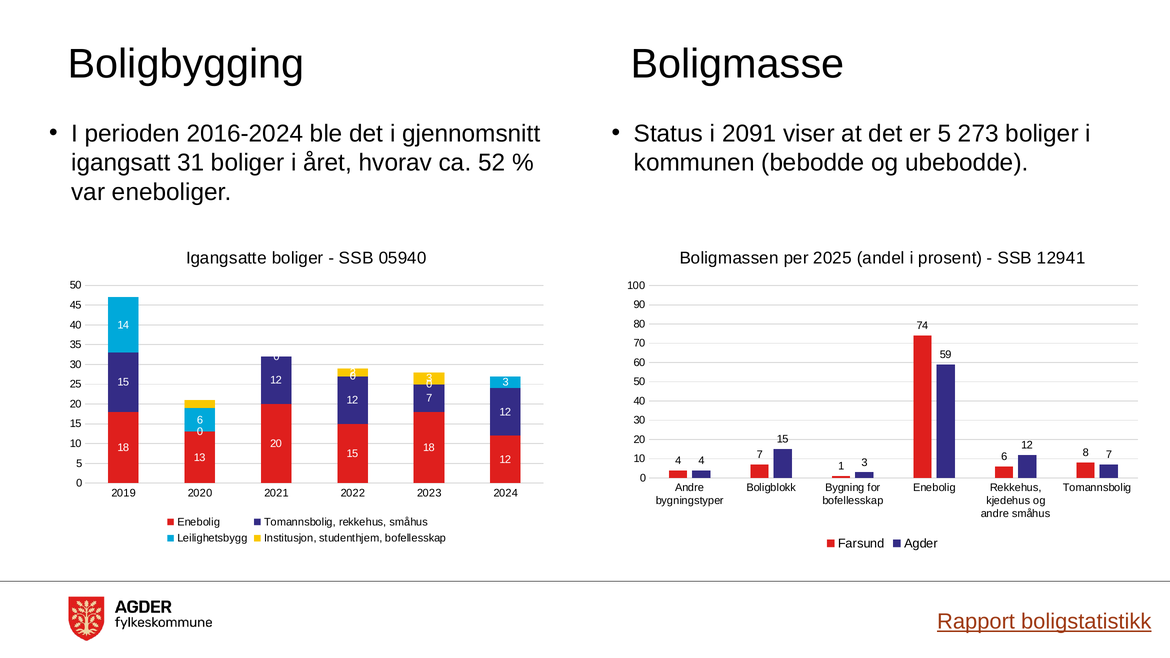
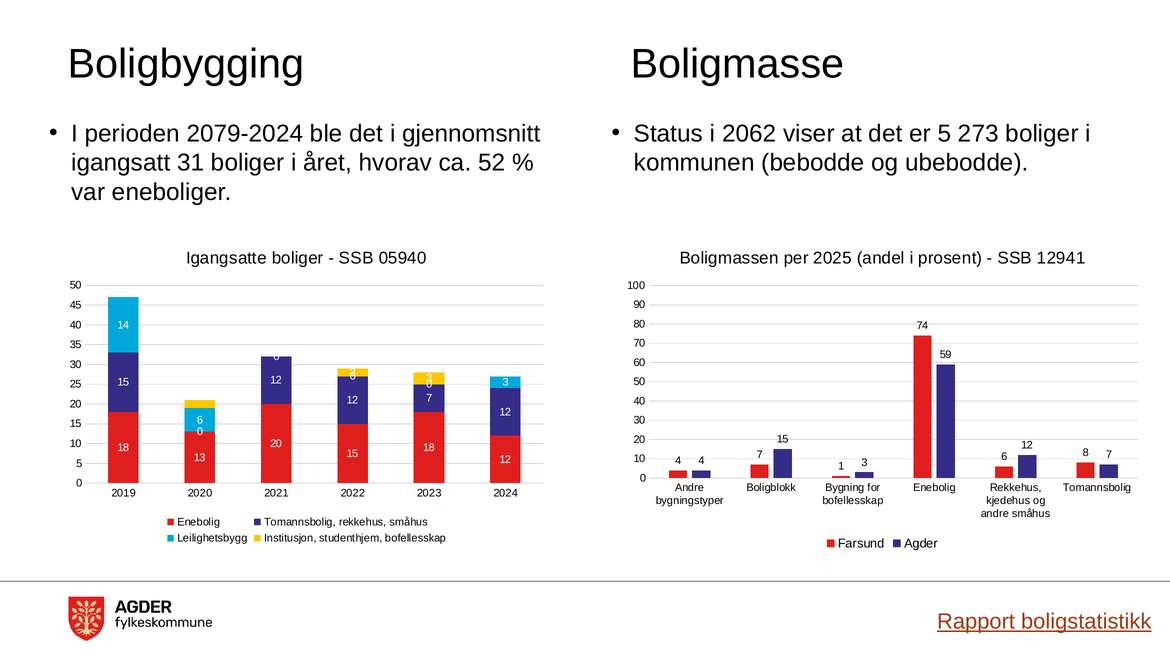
2016-2024: 2016-2024 -> 2079-2024 (245, 133)
2091: 2091 -> 2062 (749, 134)
